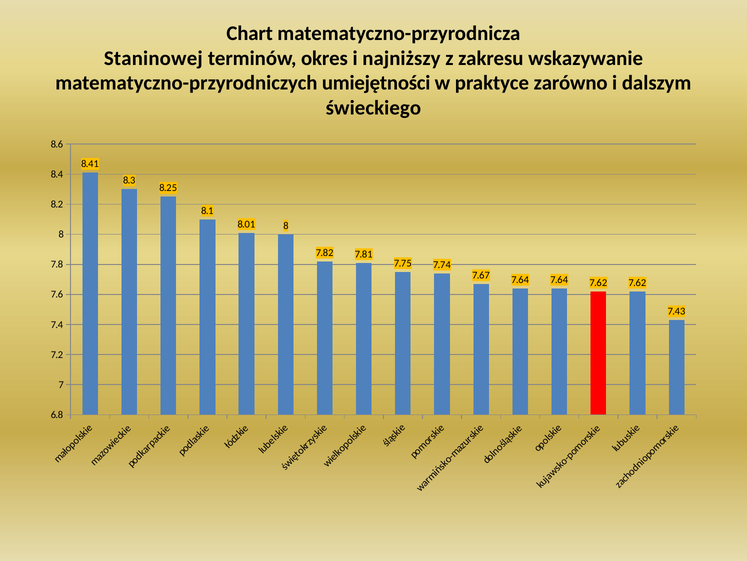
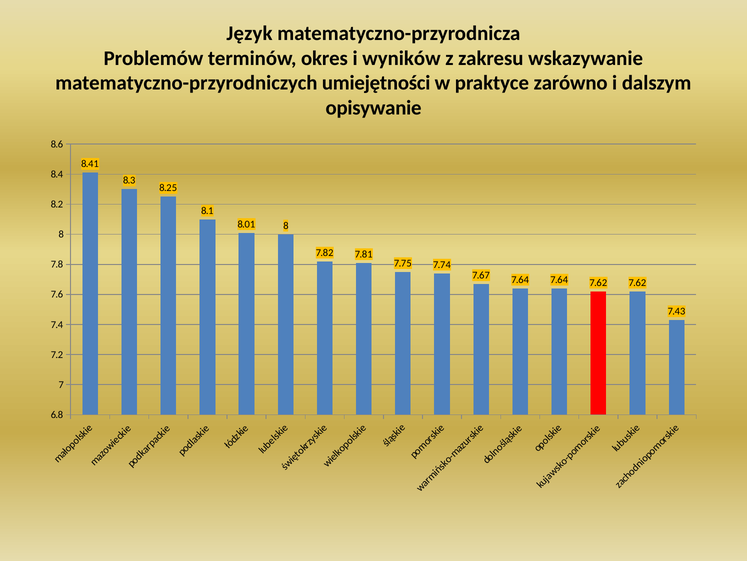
Chart: Chart -> Język (249, 33)
Staninowej: Staninowej -> Problemów (153, 58)
najniższy: najniższy -> wyników (401, 58)
świeckiego: świeckiego -> opisywanie (374, 108)
